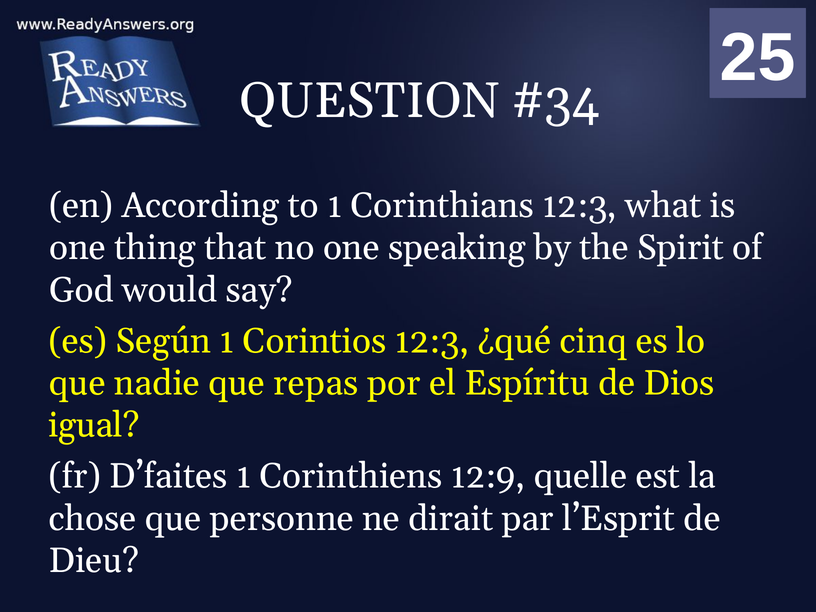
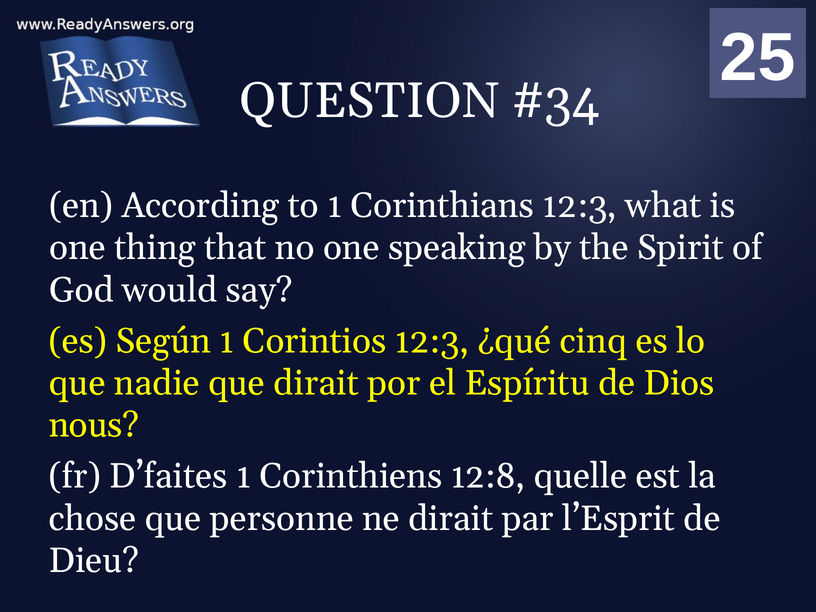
que repas: repas -> dirait (316, 383)
igual: igual -> nous (94, 425)
12:9: 12:9 -> 12:8 (488, 476)
